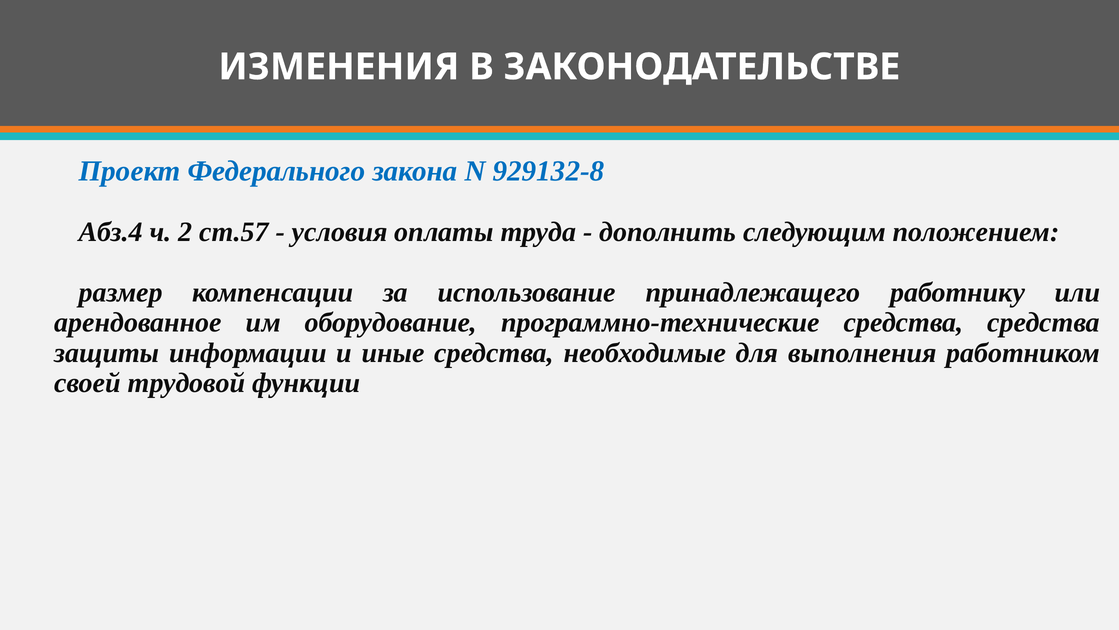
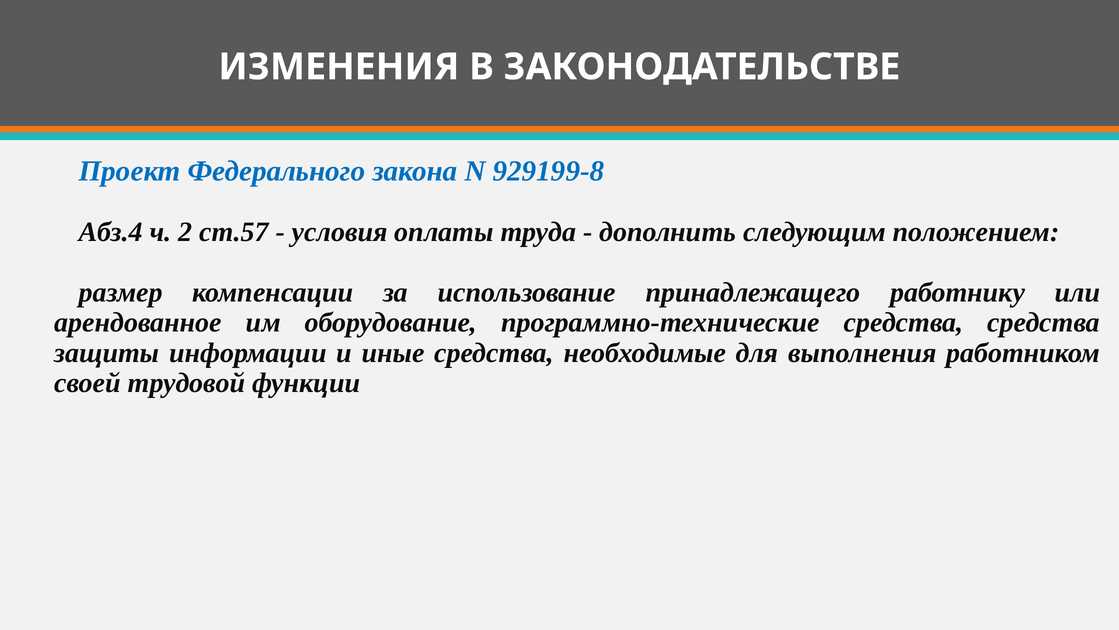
929132-8: 929132-8 -> 929199-8 (549, 171)
